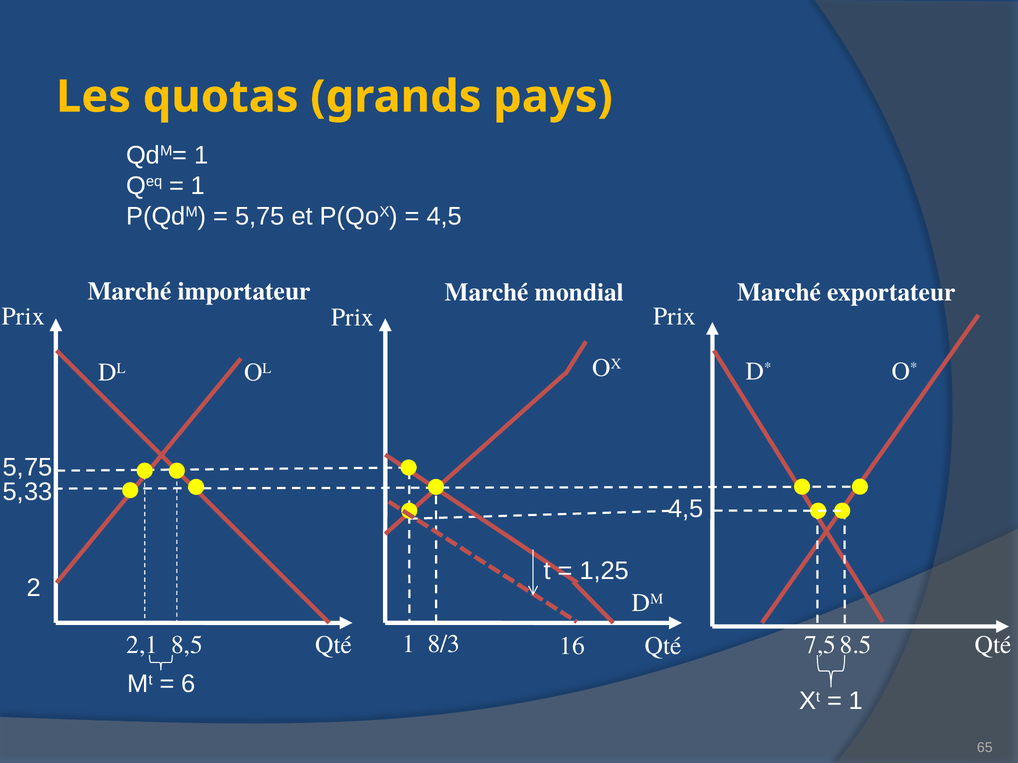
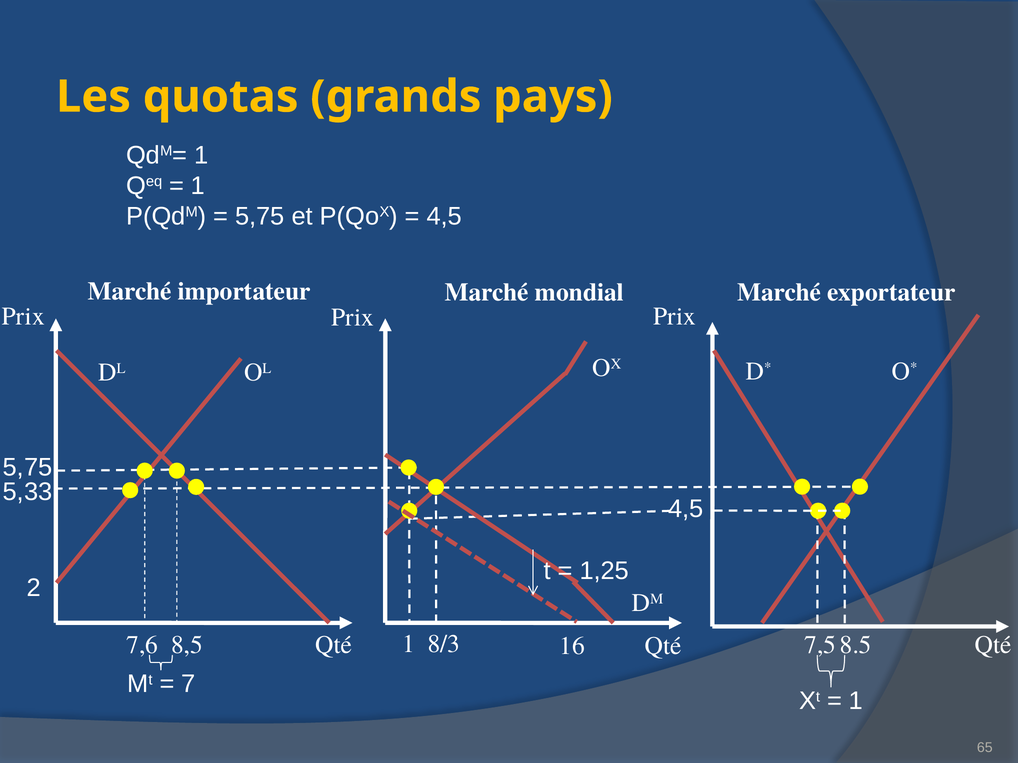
2,1: 2,1 -> 7,6 (142, 645)
6: 6 -> 7 (188, 684)
